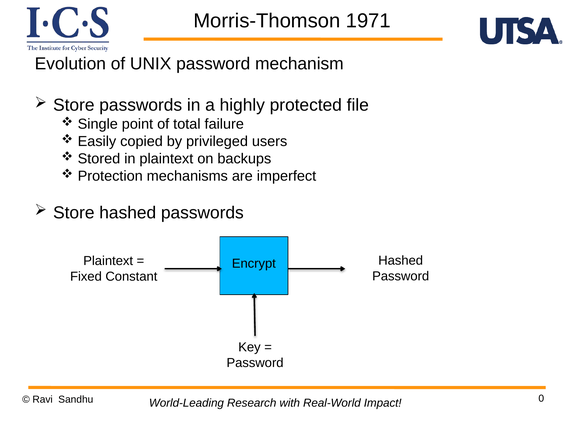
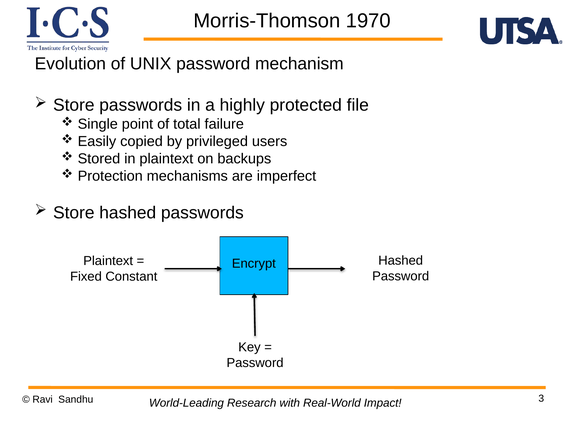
1971: 1971 -> 1970 (368, 21)
0: 0 -> 3 (541, 398)
